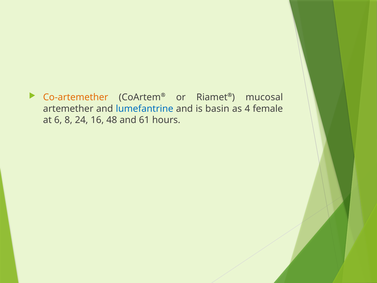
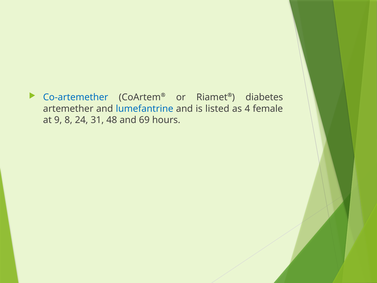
Co-artemether colour: orange -> blue (76, 97)
mucosal: mucosal -> diabetes (264, 97)
basin: basin -> listed (217, 109)
6: 6 -> 9 (58, 120)
16: 16 -> 31 (97, 120)
61: 61 -> 69 (144, 120)
